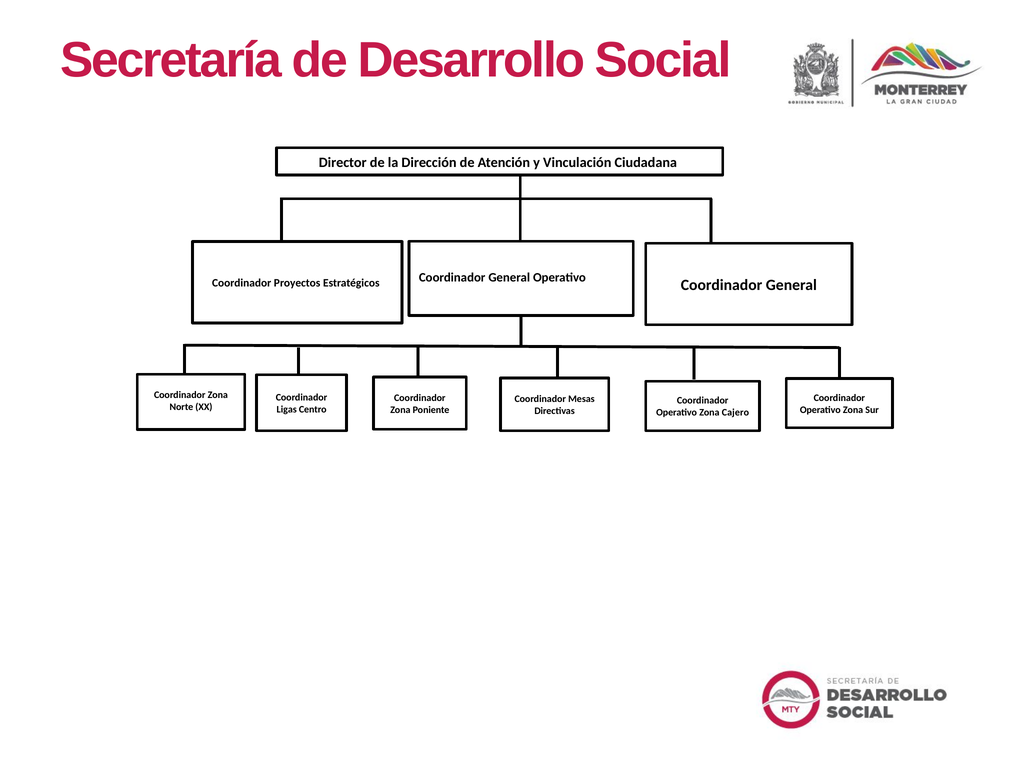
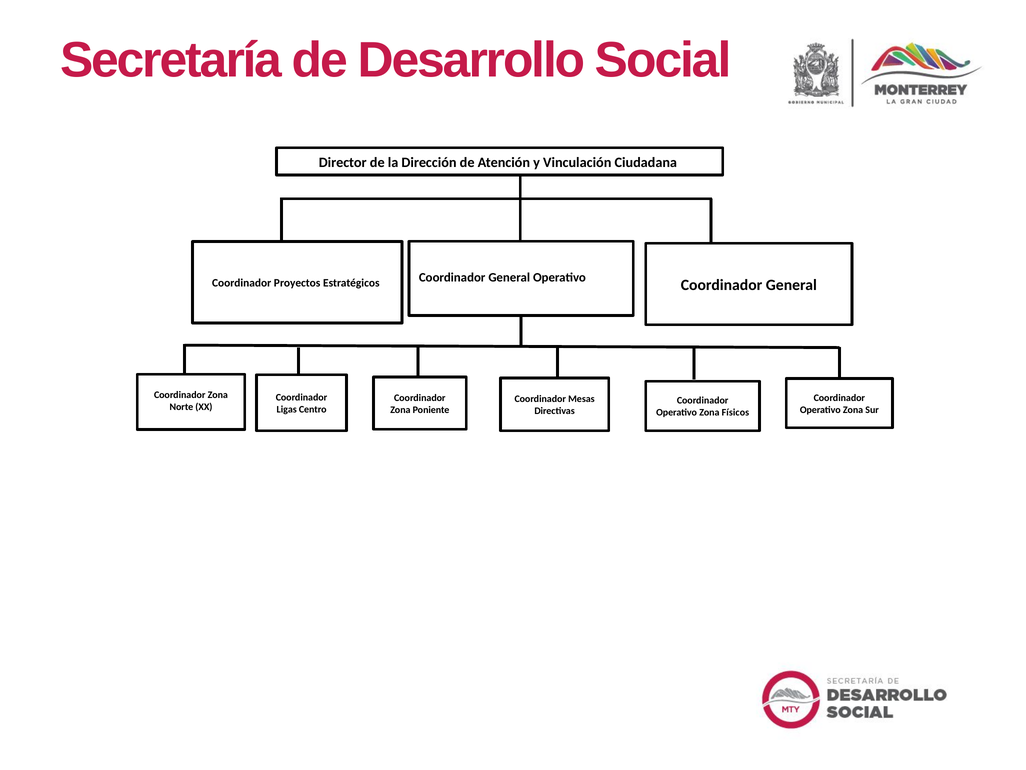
Cajero: Cajero -> Físicos (735, 412)
